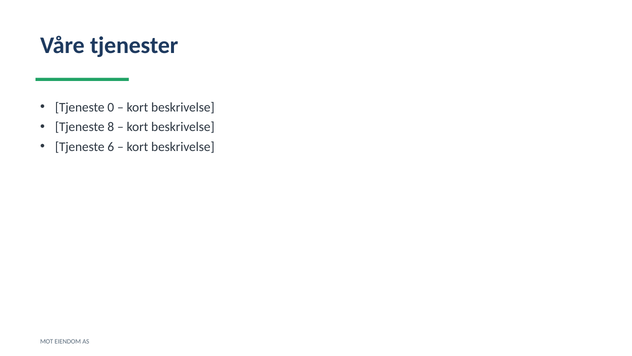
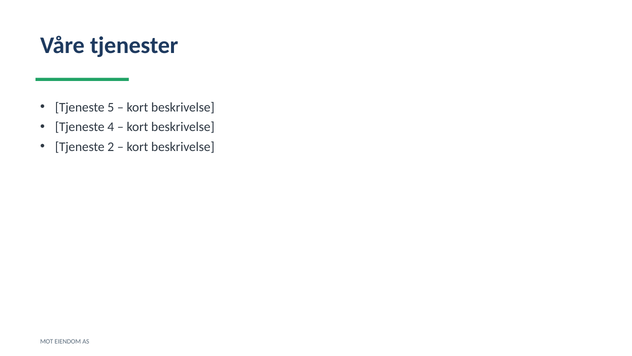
0: 0 -> 5 (111, 107)
8: 8 -> 4 (111, 127)
6: 6 -> 2 (111, 147)
